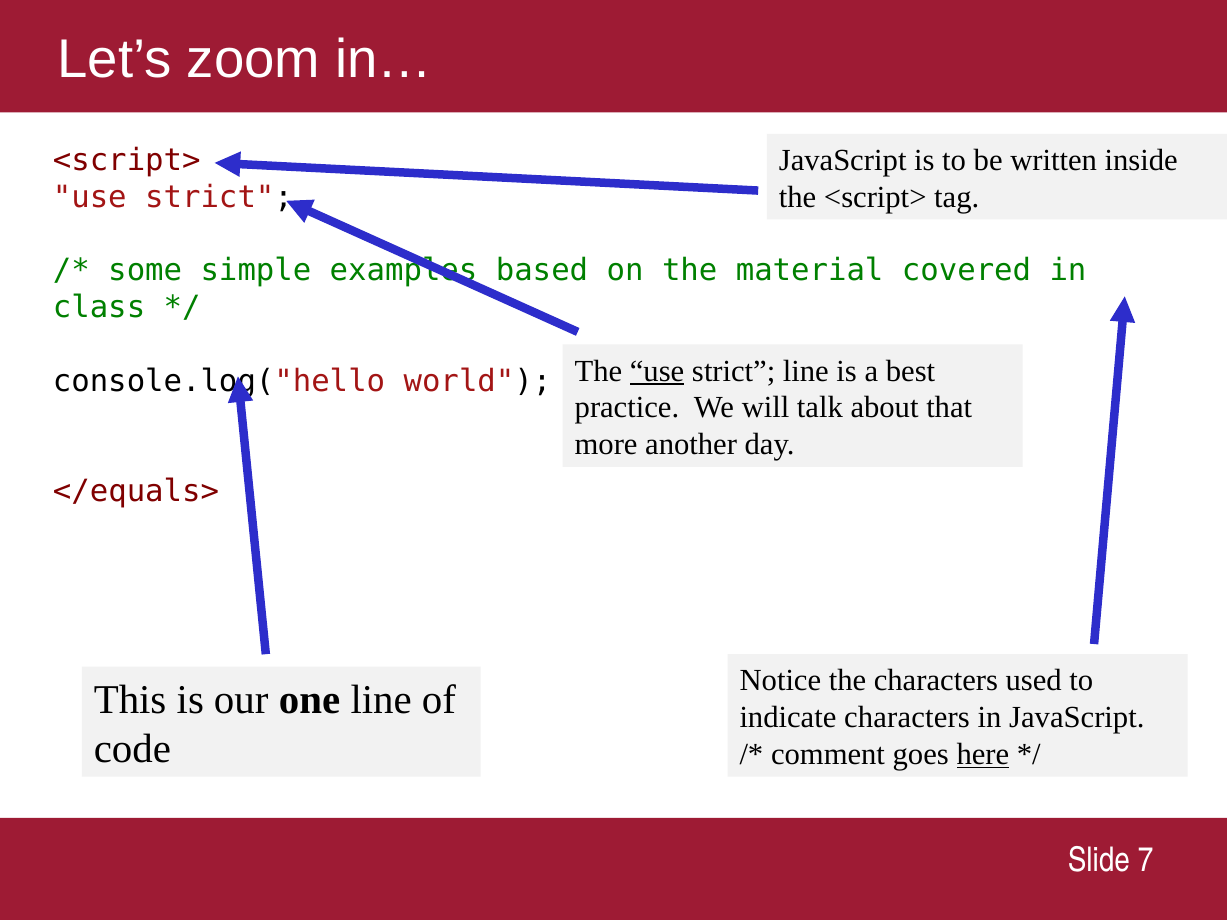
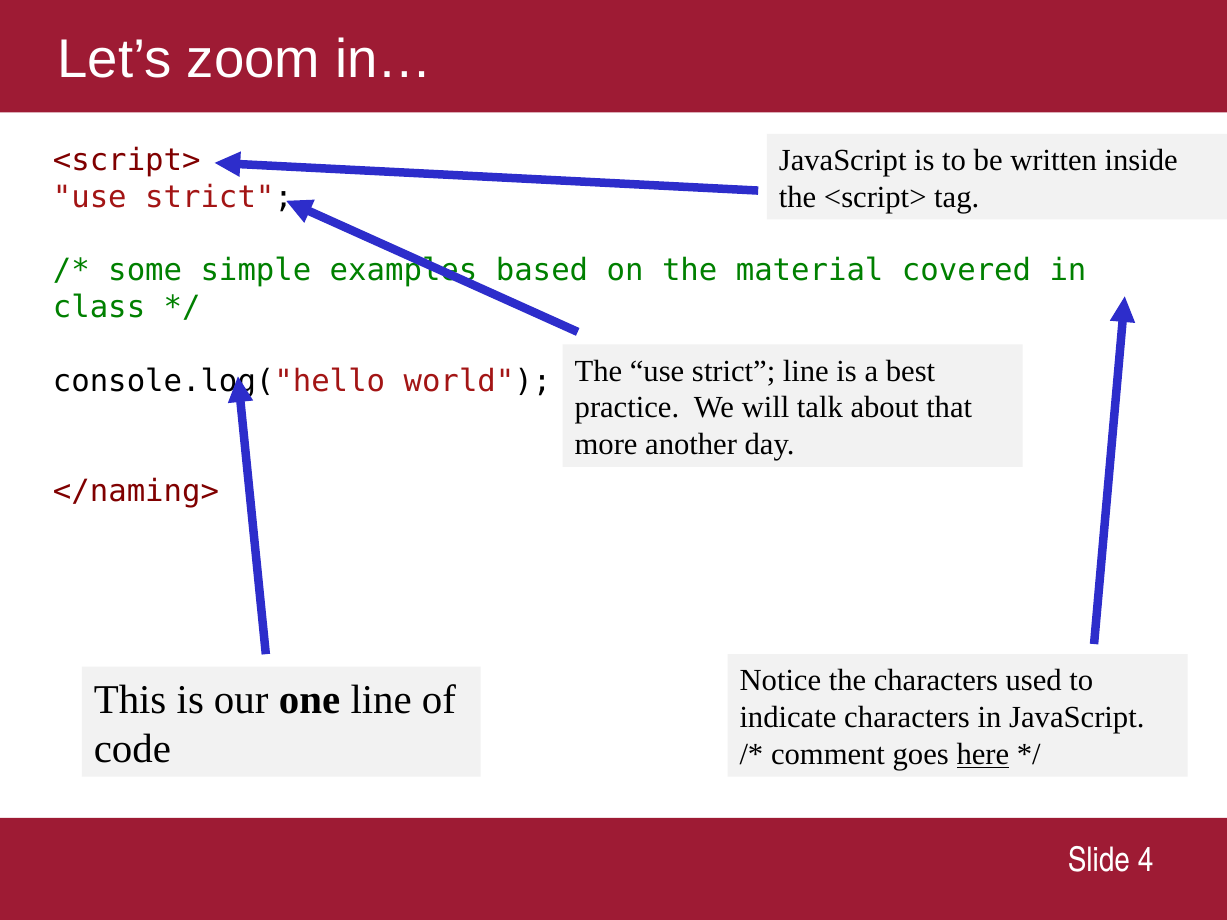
use underline: present -> none (657, 371)
</equals>: </equals> -> </naming> (136, 492)
7: 7 -> 4 (1146, 860)
